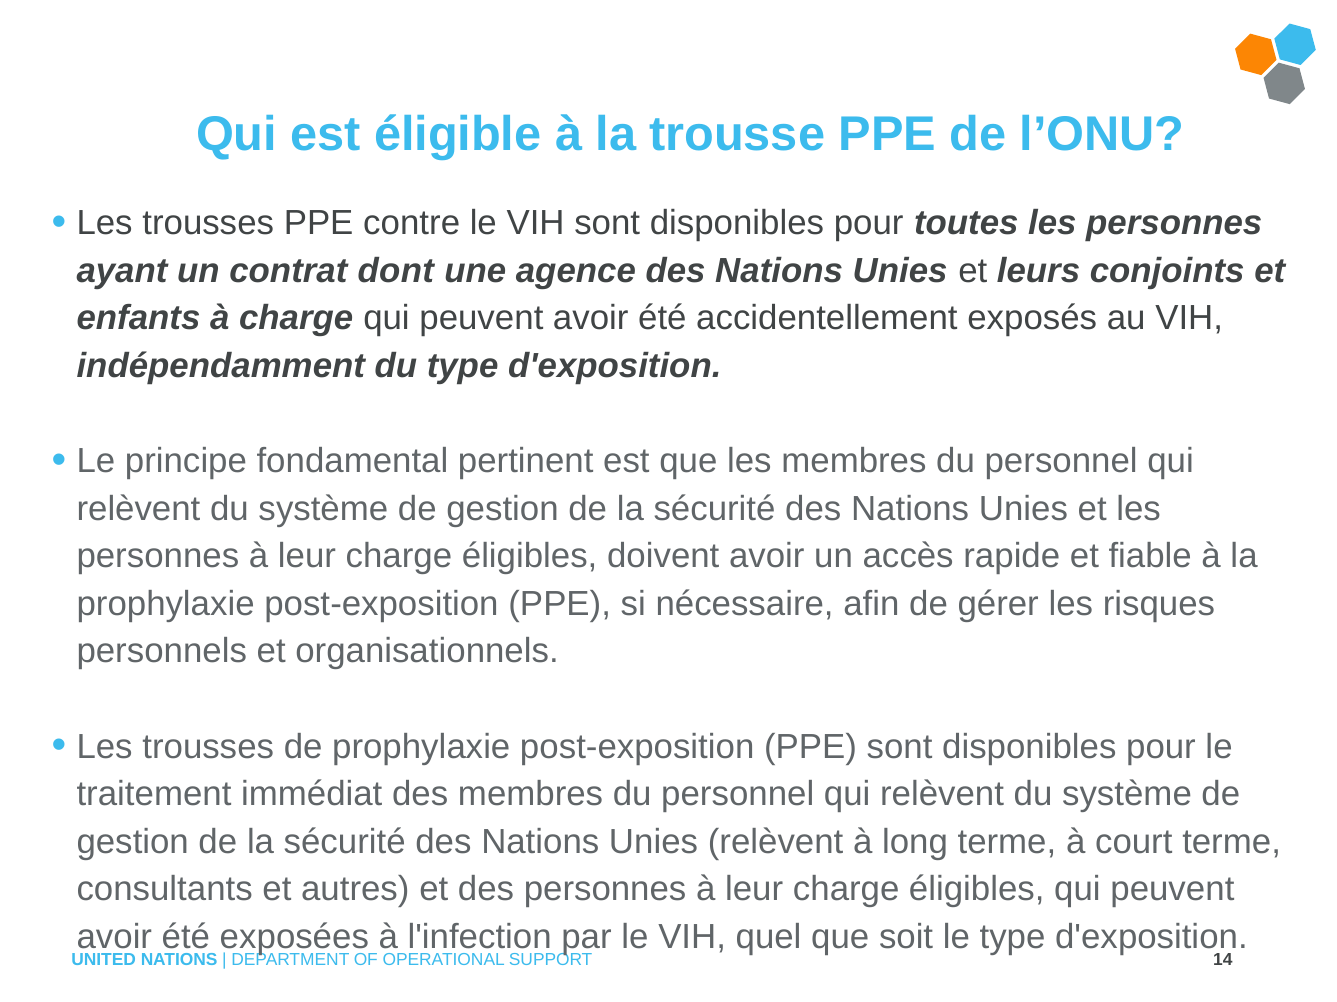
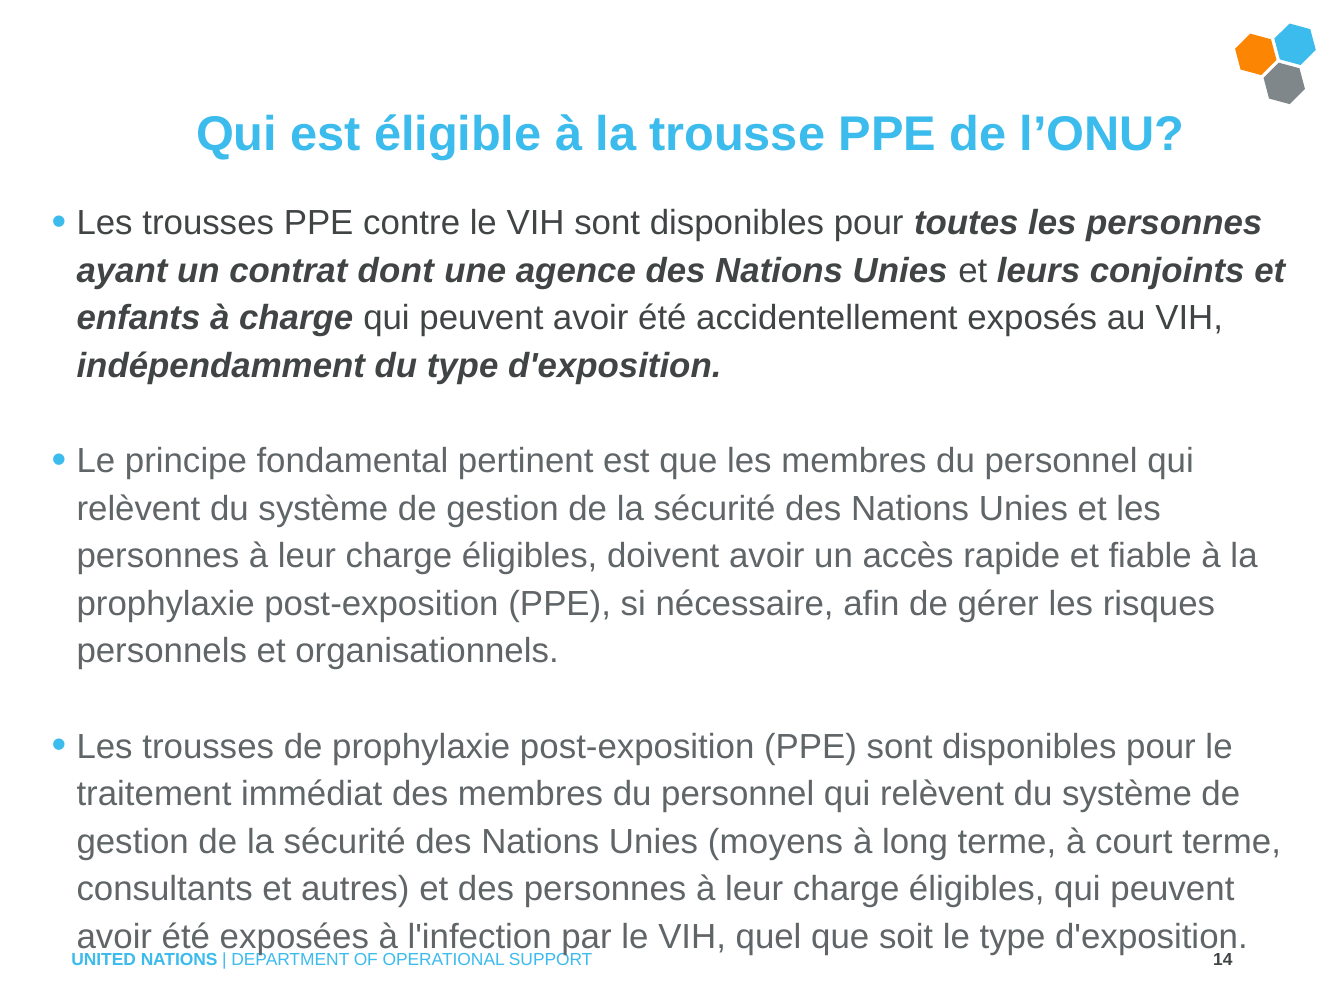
Unies relèvent: relèvent -> moyens (775, 842)
